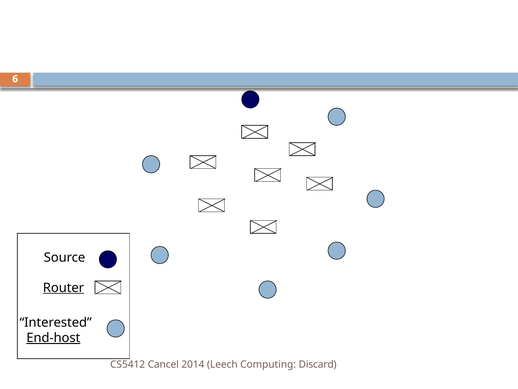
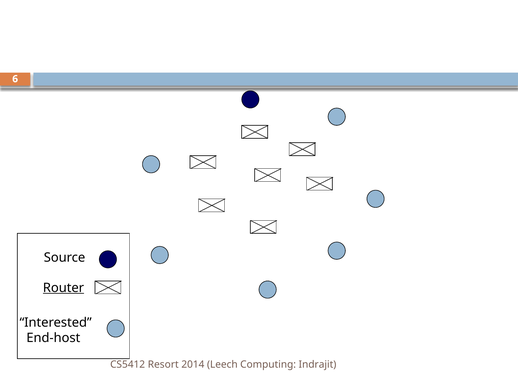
End-host underline: present -> none (53, 338)
Cancel: Cancel -> Resort (163, 364)
Discard: Discard -> Indrajit (318, 364)
